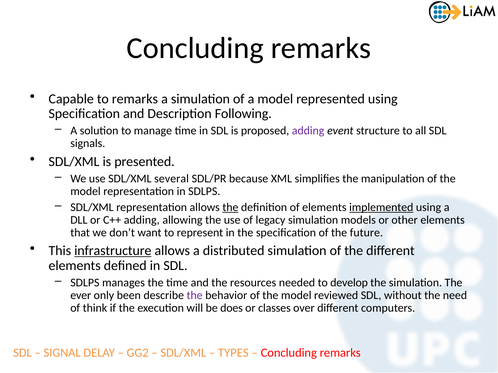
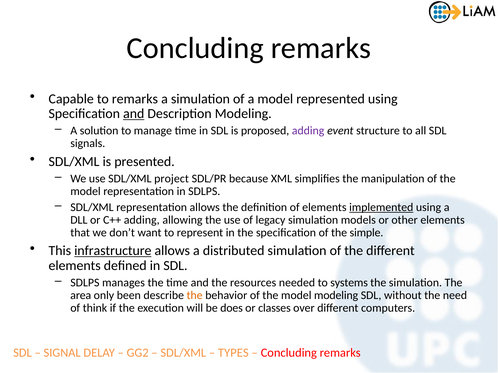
and underline: none -> present (134, 114)
Description Following: Following -> Modeling (243, 114)
several: several -> project (172, 179)
the underline: present -> none (230, 208)
future: future -> simple (366, 233)
develop: develop -> systems (349, 283)
ever: ever -> area (81, 296)
the colour: purple -> orange (195, 296)
model reviewed: reviewed -> modeling (336, 296)
